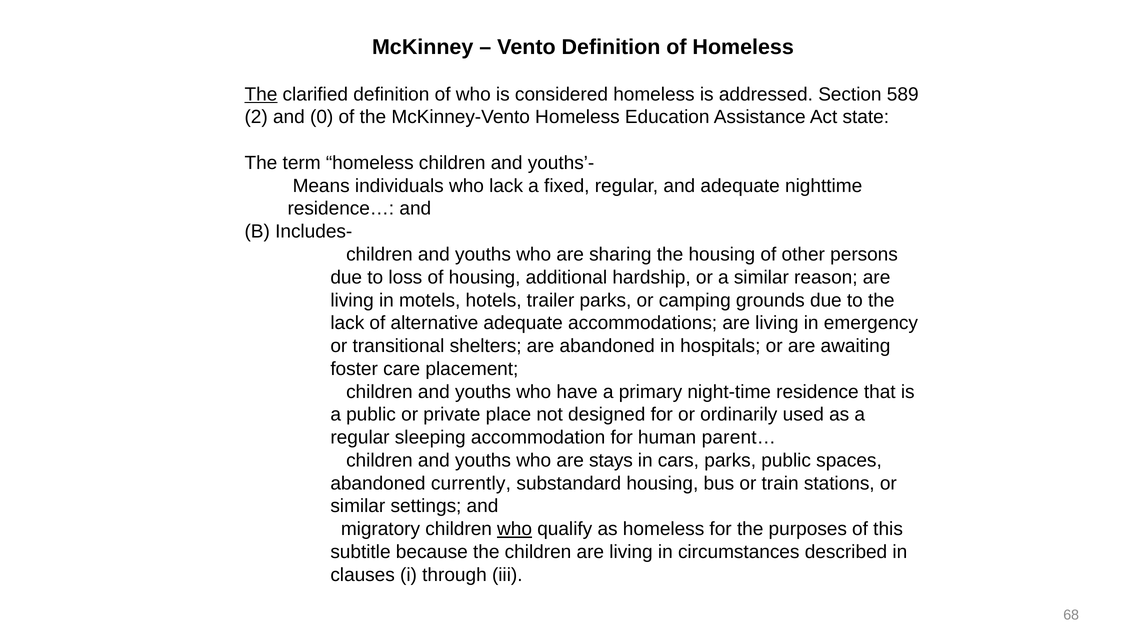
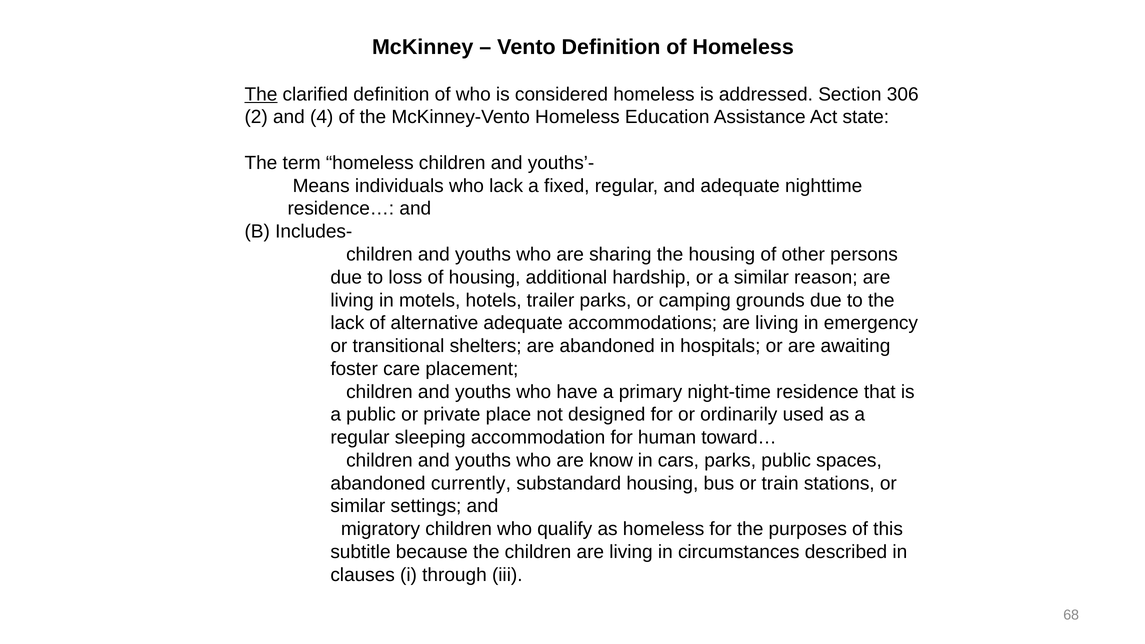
589: 589 -> 306 (903, 94)
0: 0 -> 4 (322, 117)
parent…: parent… -> toward… (739, 438)
stays: stays -> know (611, 460)
who underline: present -> none (515, 529)
